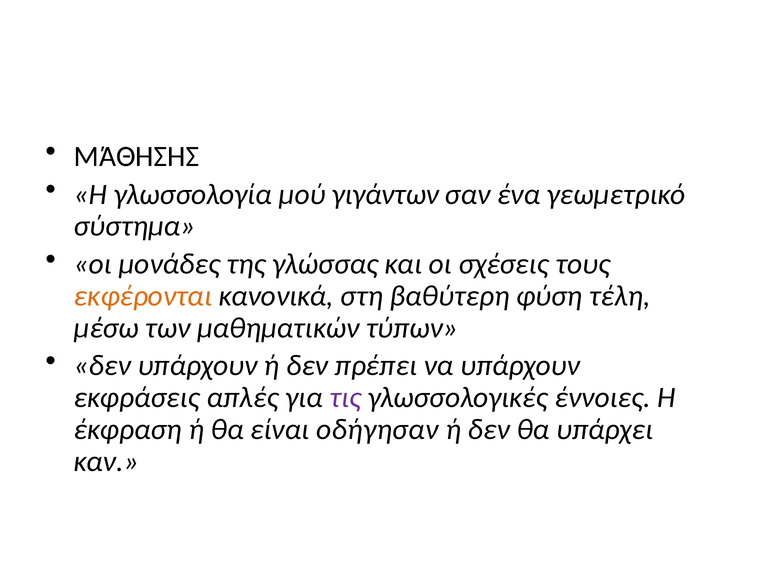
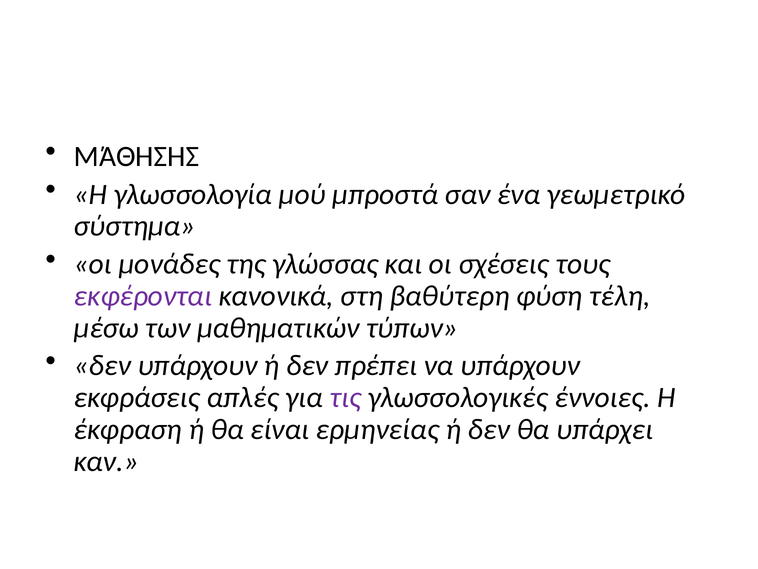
γιγάντων: γιγάντων -> μπροστά (385, 194)
εκφέρονται colour: orange -> purple (143, 296)
οδήγησαν: οδήγησαν -> ερμηνείας (378, 429)
